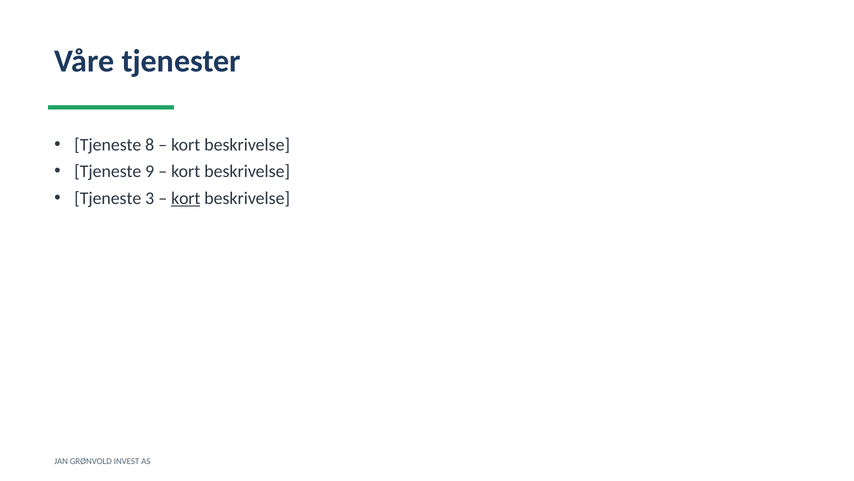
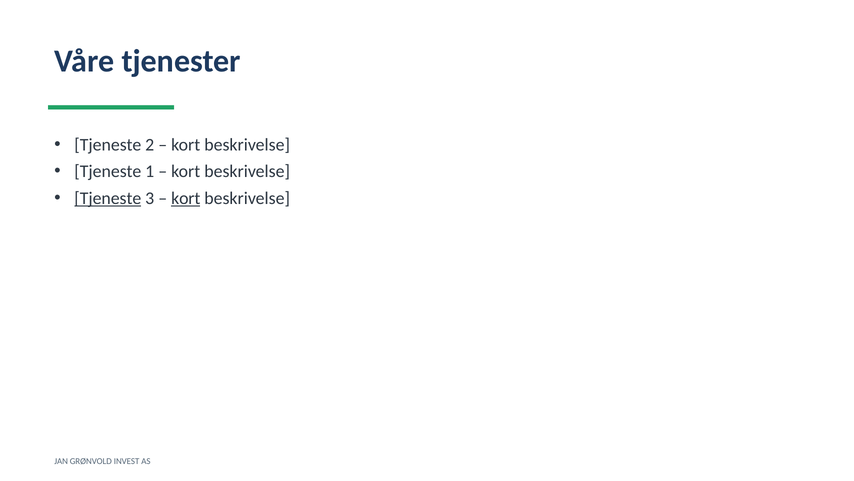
8: 8 -> 2 (150, 145)
9: 9 -> 1 (150, 171)
Tjeneste underline: none -> present (108, 198)
